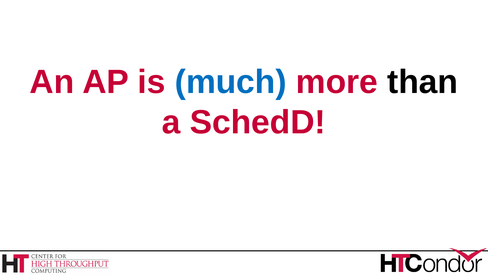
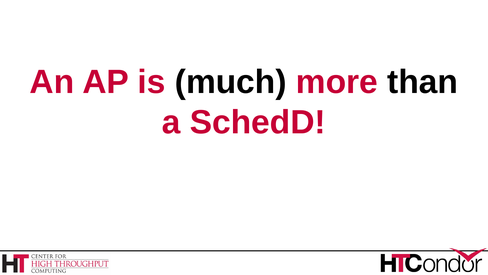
much colour: blue -> black (231, 82)
